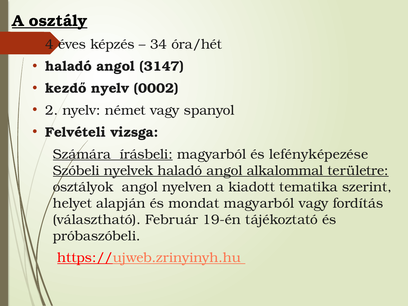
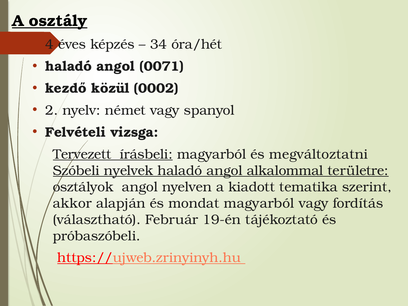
3147: 3147 -> 0071 (162, 66)
kezdő nyelv: nyelv -> közül (110, 88)
Számára: Számára -> Tervezett (82, 154)
lefényképezése: lefényképezése -> megváltoztatni (319, 154)
helyet: helyet -> akkor (72, 203)
